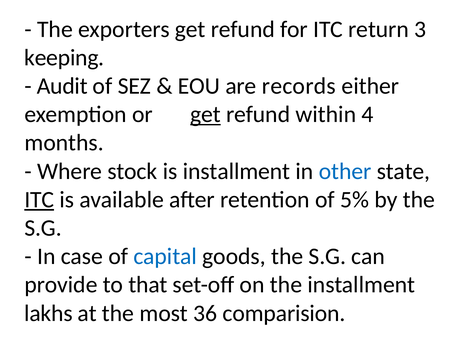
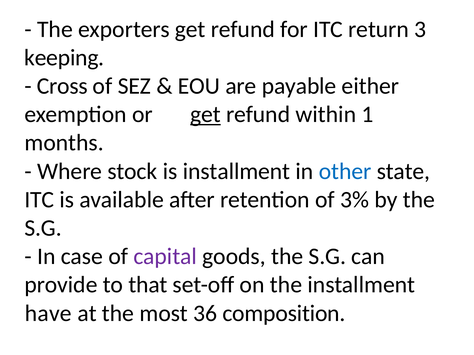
Audit: Audit -> Cross (62, 86)
records: records -> payable (299, 86)
4: 4 -> 1 (367, 115)
ITC underline: present -> none (39, 200)
5%: 5% -> 3% (355, 200)
capital colour: blue -> purple (165, 257)
lakhs: lakhs -> have (48, 314)
comparision: comparision -> composition (284, 314)
